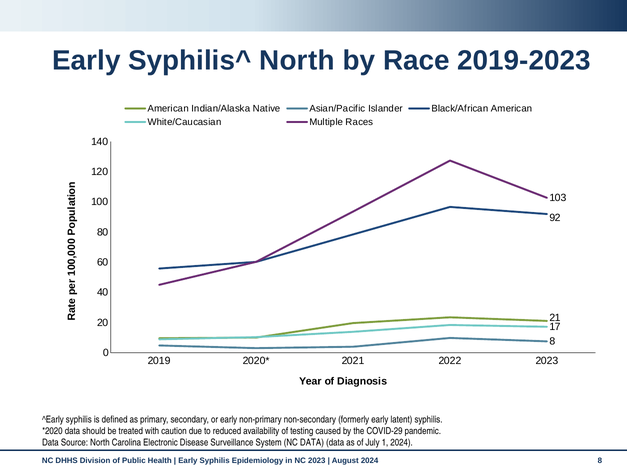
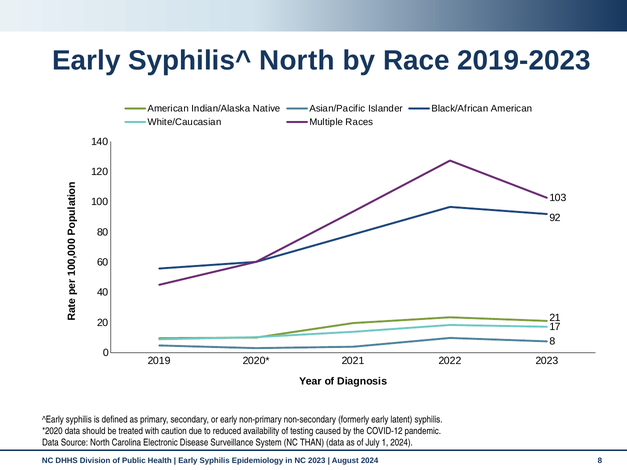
COVID-29: COVID-29 -> COVID-12 (385, 431)
NC DATA: DATA -> THAN (312, 443)
